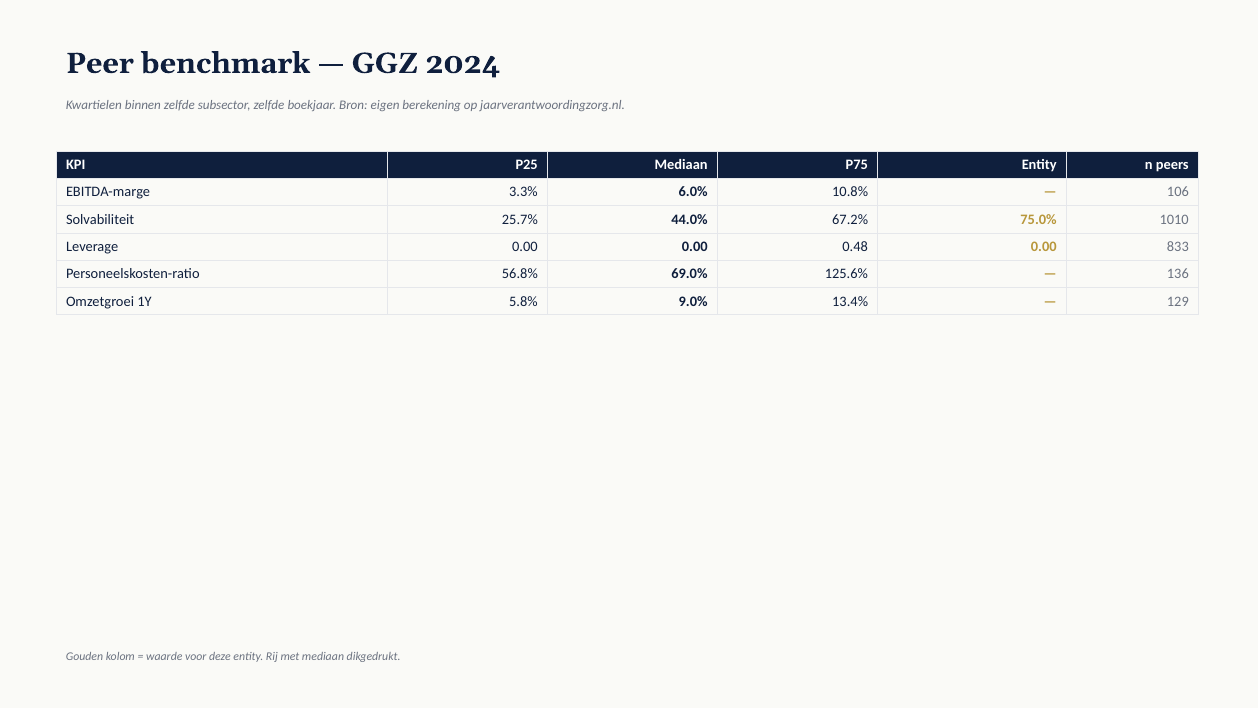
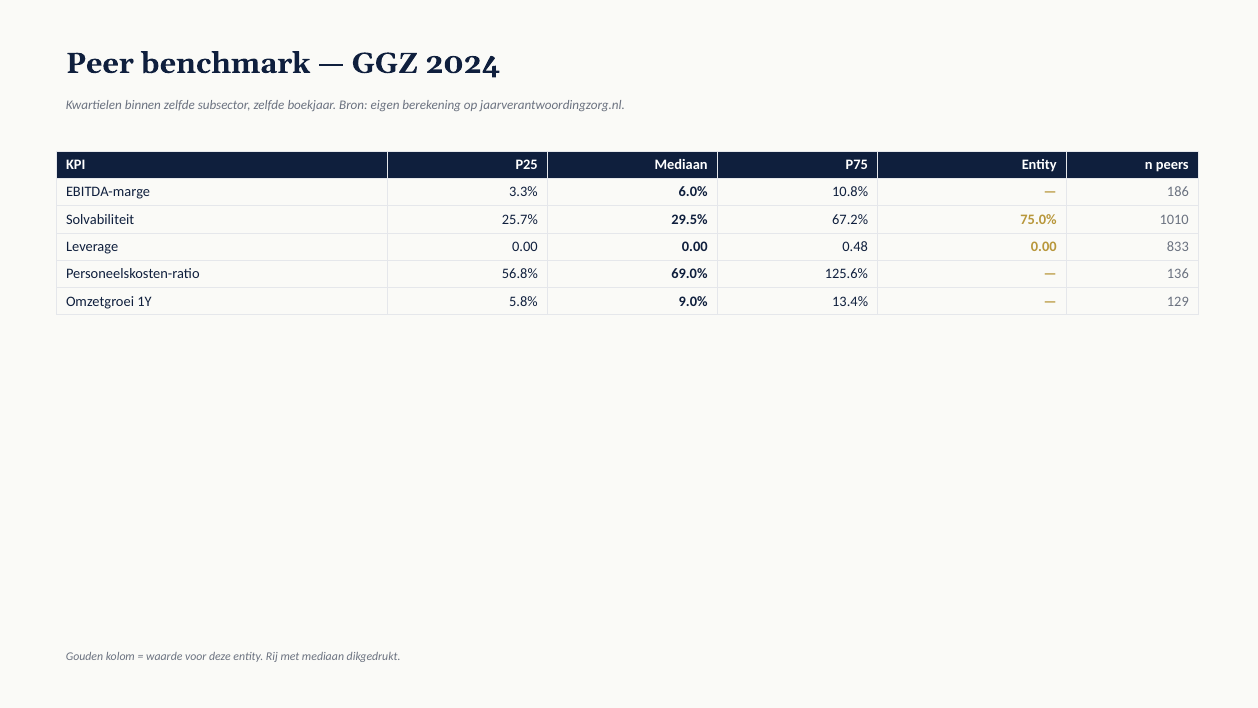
106: 106 -> 186 (1178, 192)
44.0%: 44.0% -> 29.5% (689, 219)
